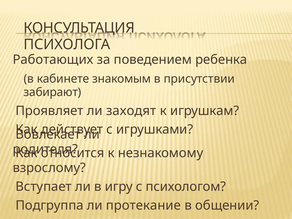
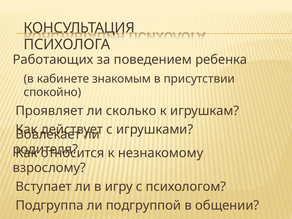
забирают: забирают -> спокойно (52, 92)
заходят: заходят -> сколько (131, 111)
протекание: протекание -> подгруппой (143, 205)
